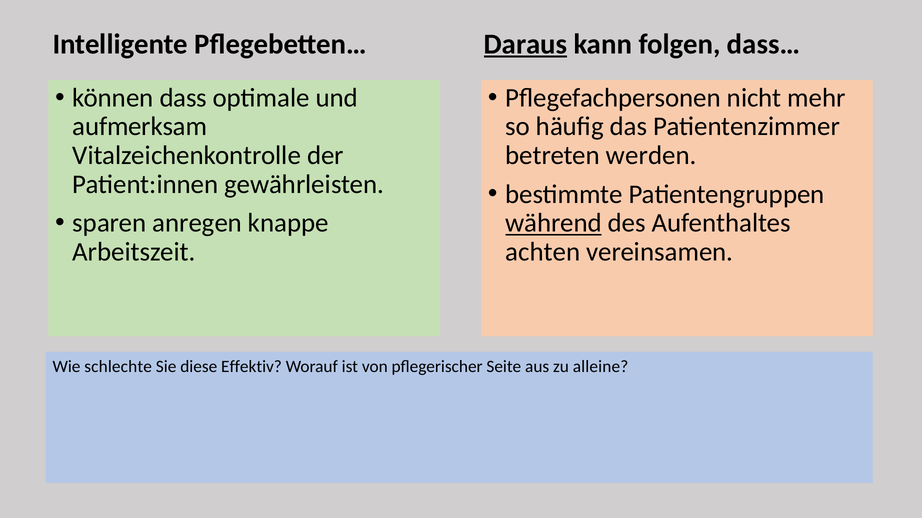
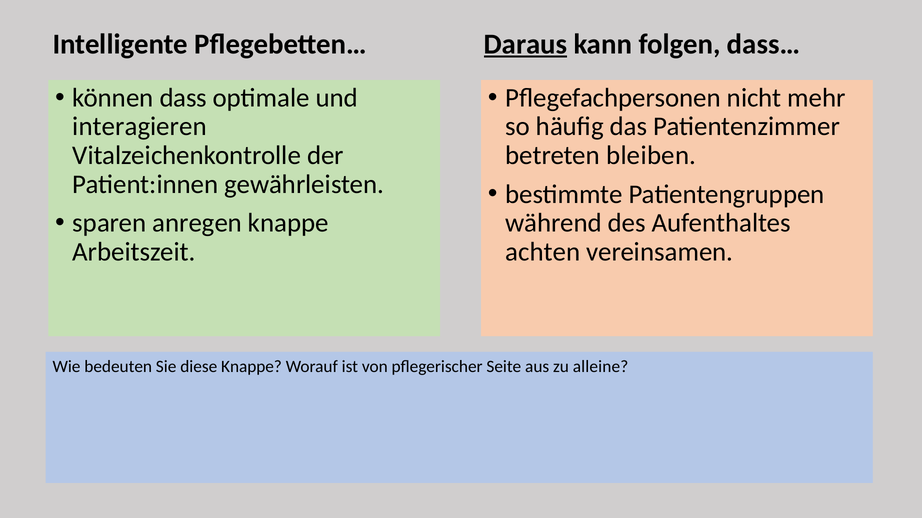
aufmerksam: aufmerksam -> interagieren (140, 127)
werden: werden -> bleiben (651, 156)
während underline: present -> none (554, 223)
schlechte: schlechte -> bedeuten (118, 367)
diese Effektiv: Effektiv -> Knappe (251, 367)
